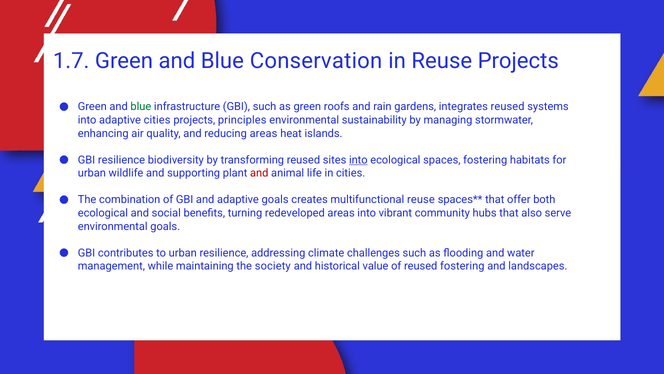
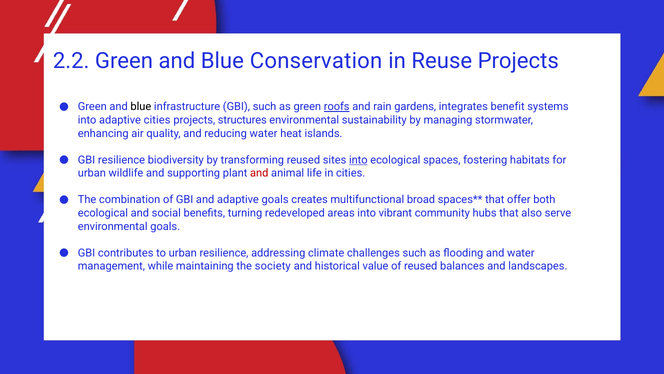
1.7: 1.7 -> 2.2 (71, 61)
blue colour: green -> black (141, 107)
roofs underline: none -> present (337, 107)
integrates reused: reused -> benefit (508, 107)
principles: principles -> structures (242, 120)
reducing areas: areas -> water (264, 133)
multifunctional reuse: reuse -> broad (421, 200)
reused fostering: fostering -> balances (462, 266)
